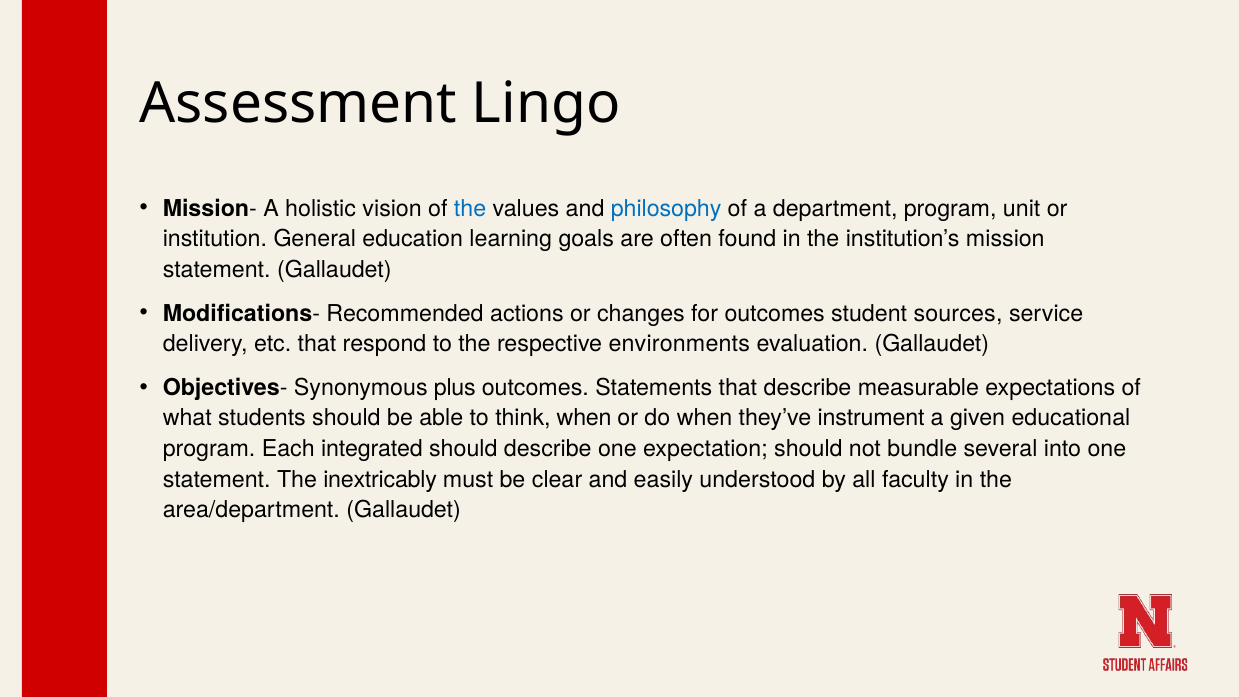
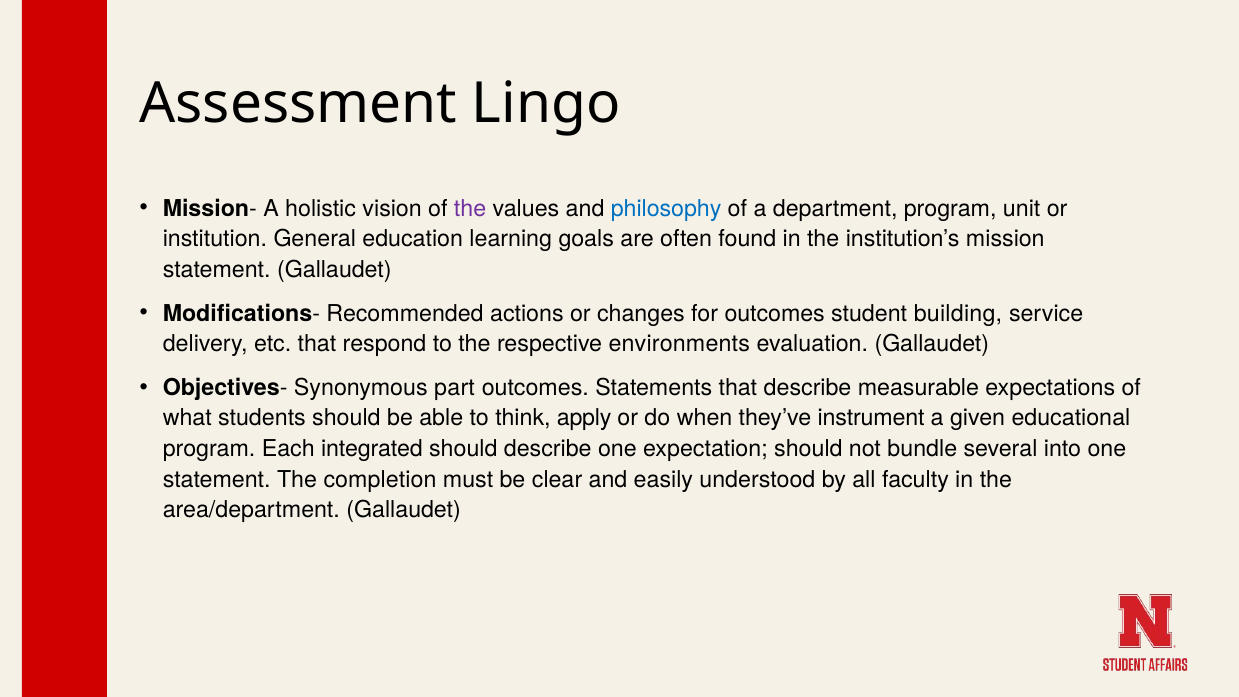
the colour: blue -> purple (470, 209)
sources: sources -> building (958, 313)
plus: plus -> part (455, 388)
think when: when -> apply (584, 418)
inextricably: inextricably -> completion (380, 480)
